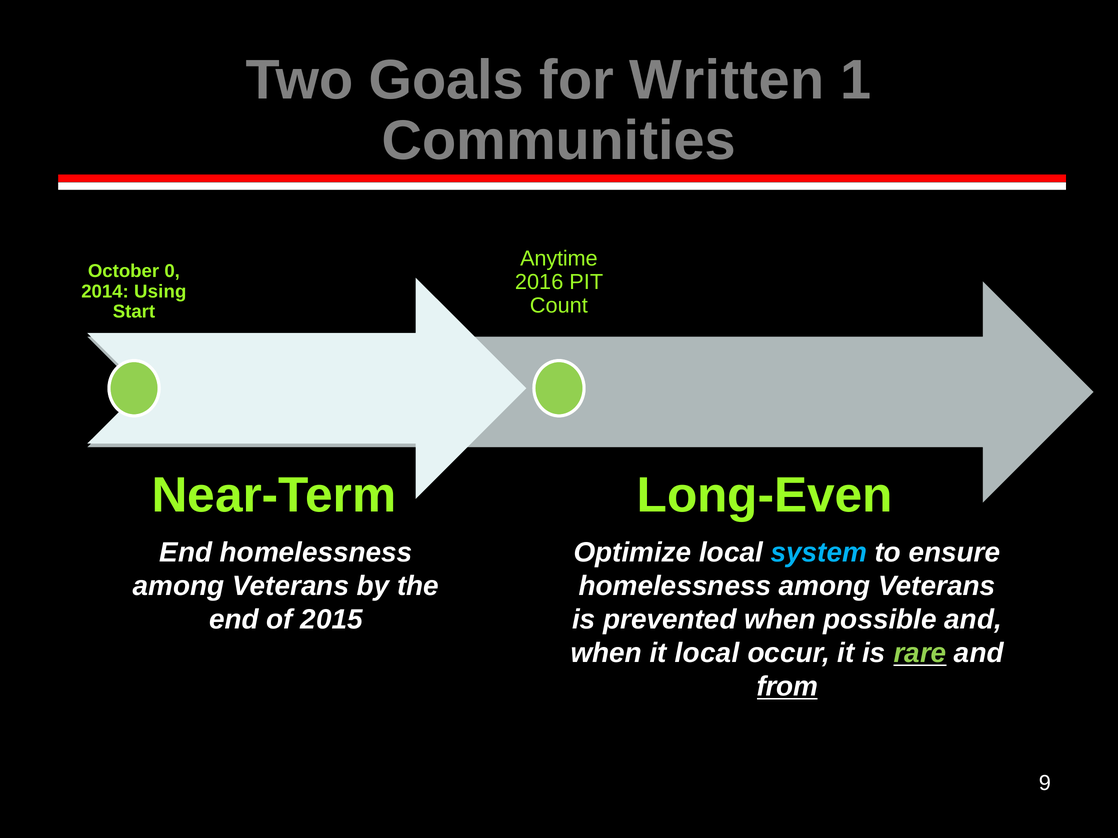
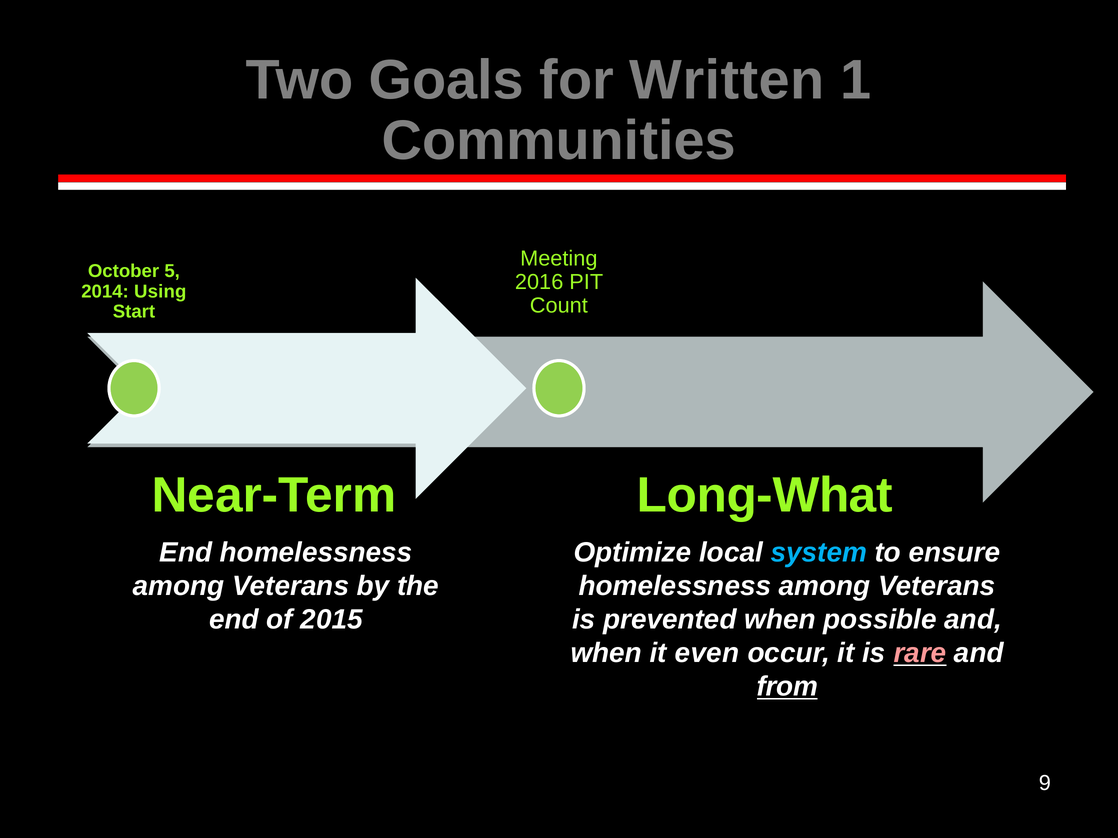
Anytime: Anytime -> Meeting (559, 259)
0: 0 -> 5 (172, 271)
Long-Even: Long-Even -> Long-What (765, 496)
it local: local -> even (707, 653)
rare colour: light green -> pink (920, 653)
